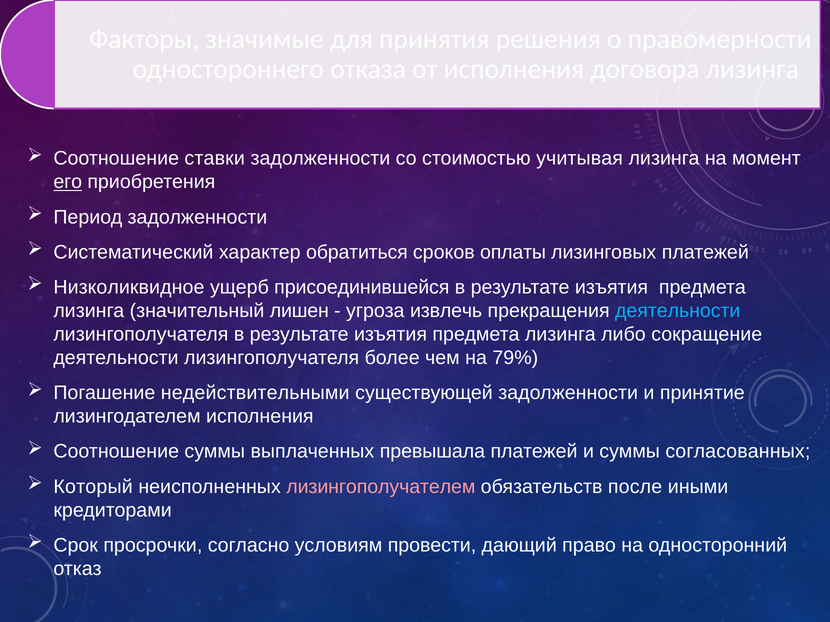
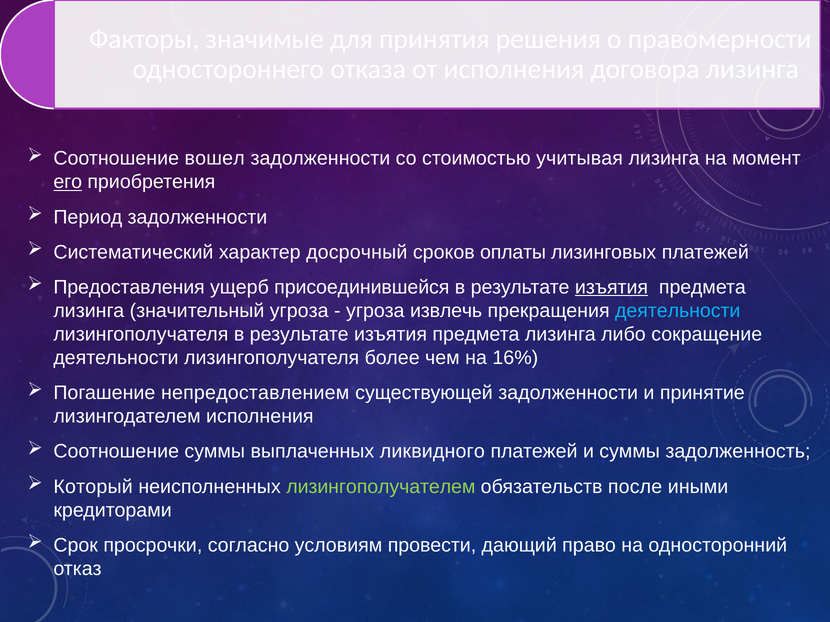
ставки: ставки -> вошел (215, 159)
обратиться: обратиться -> досрочный (357, 252)
Низколиквидное: Низколиквидное -> Предоставления (129, 287)
изъятия underline: none -> present (611, 287)
значительный лишен: лишен -> угроза (299, 311)
79%: 79% -> 16% (515, 358)
недействительными: недействительными -> непредоставлением (255, 393)
превышала: превышала -> ликвидного (432, 452)
согласованных: согласованных -> задолженность (738, 452)
лизингополучателем colour: pink -> light green (381, 487)
